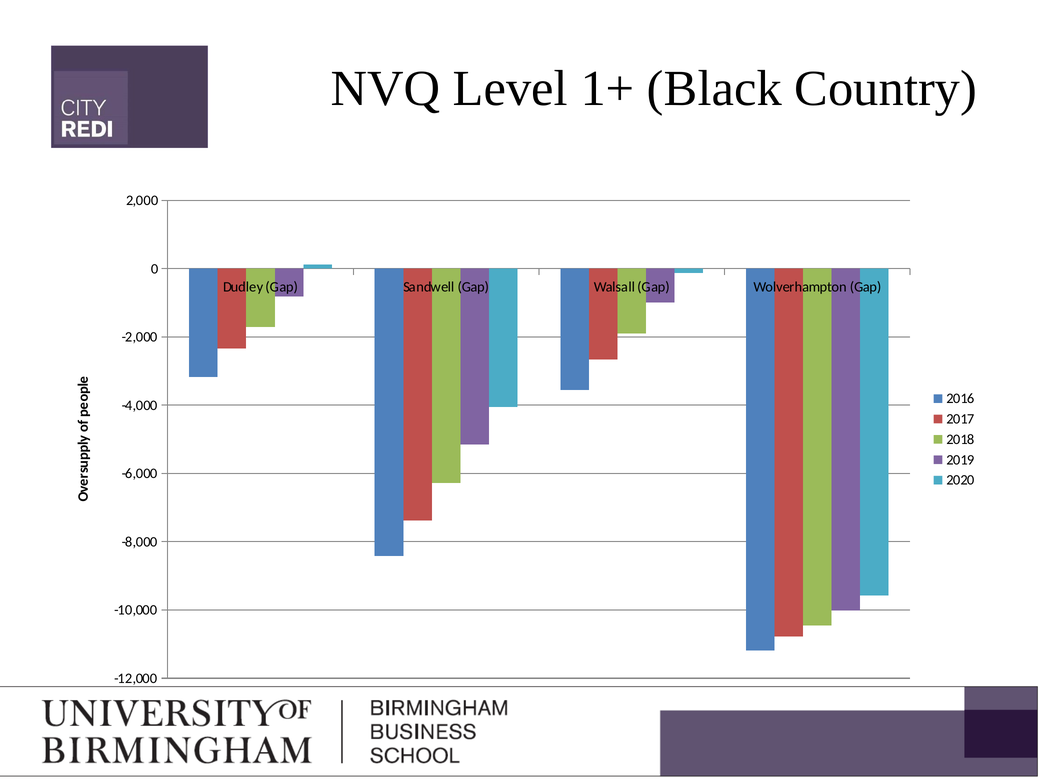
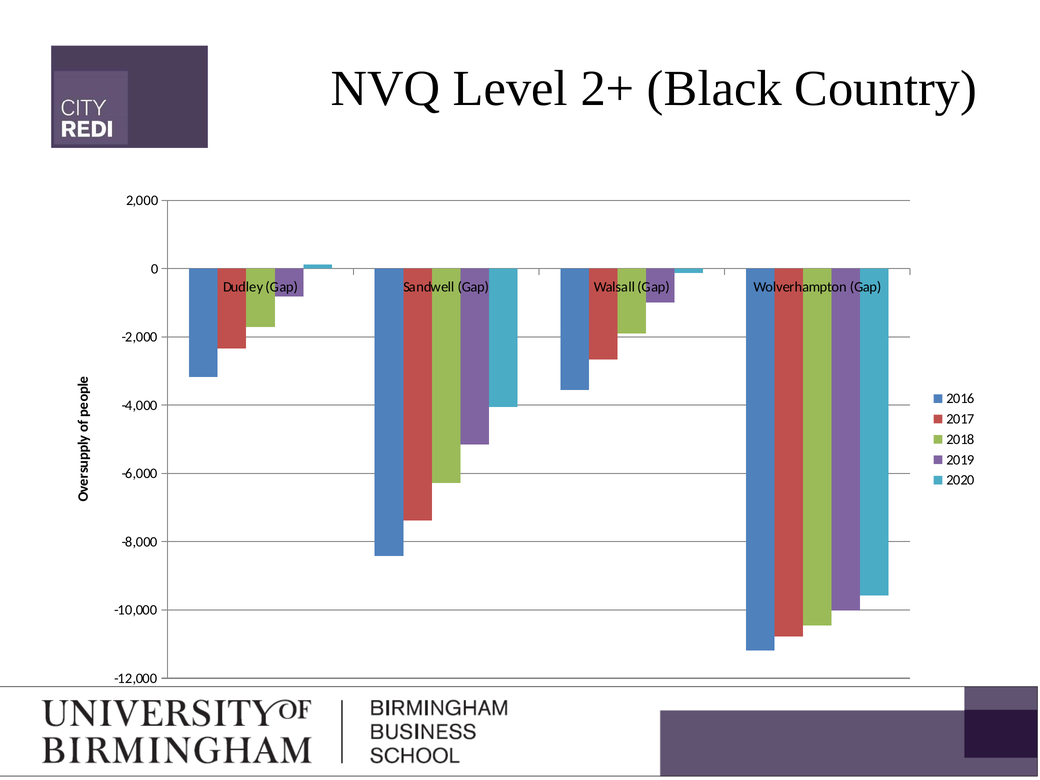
1+: 1+ -> 2+ (608, 88)
